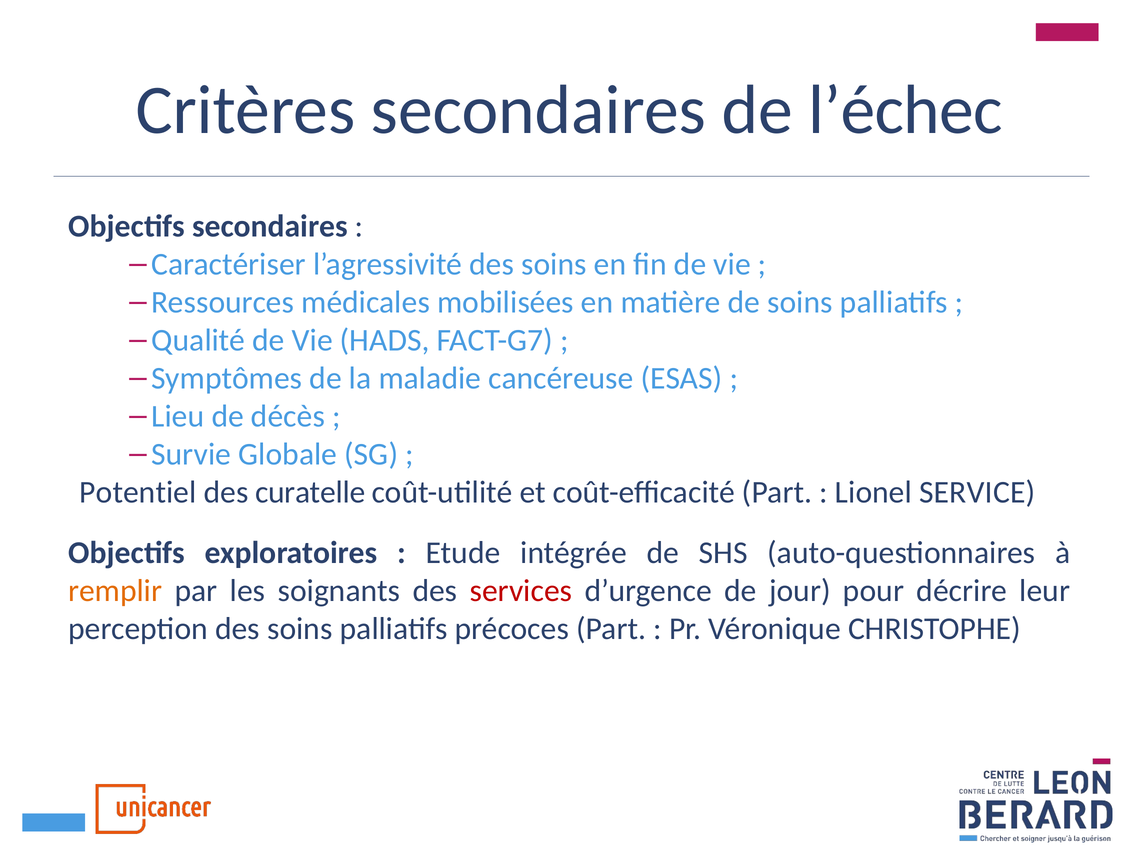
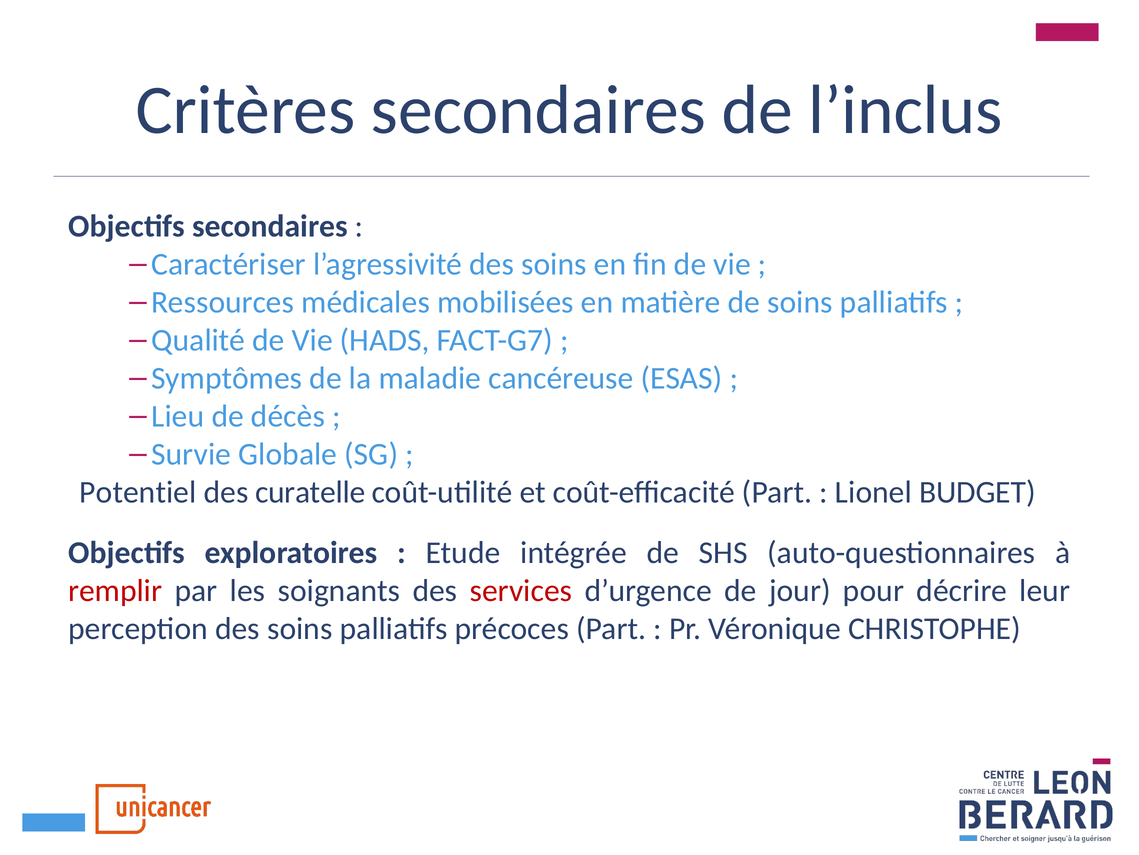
l’échec: l’échec -> l’inclus (905, 110)
SERVICE: SERVICE -> BUDGET (977, 492)
remplir colour: orange -> red (115, 590)
